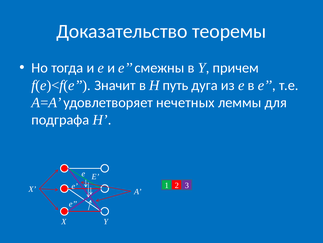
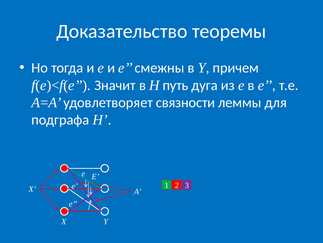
нечетных: нечетных -> связности (186, 102)
